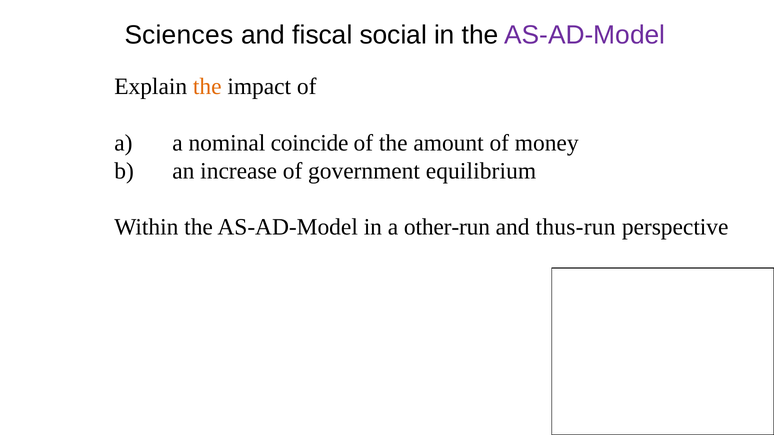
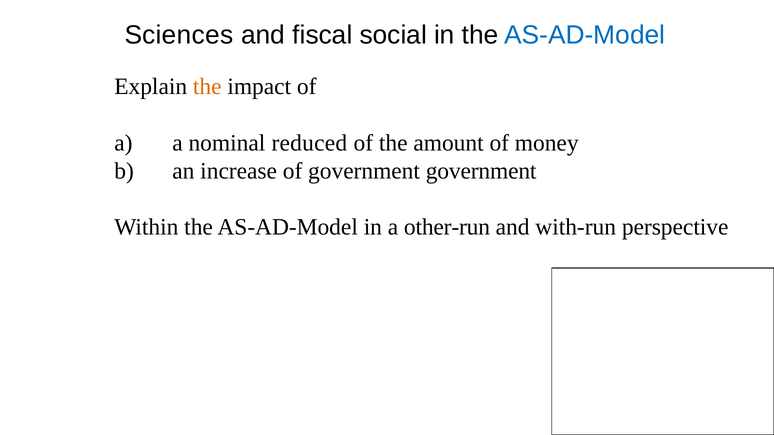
AS-AD-Model colour: purple -> blue (585, 35)
coincide: coincide -> reduced (309, 143)
government equilibrium: equilibrium -> government (481, 171)
thus-run: thus-run -> with-run (576, 227)
